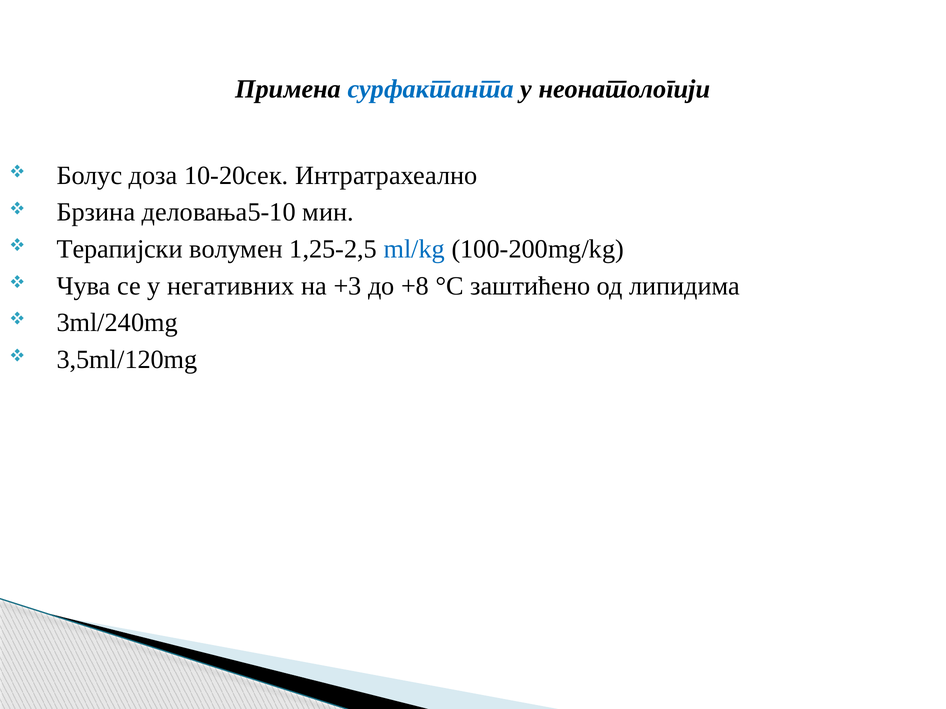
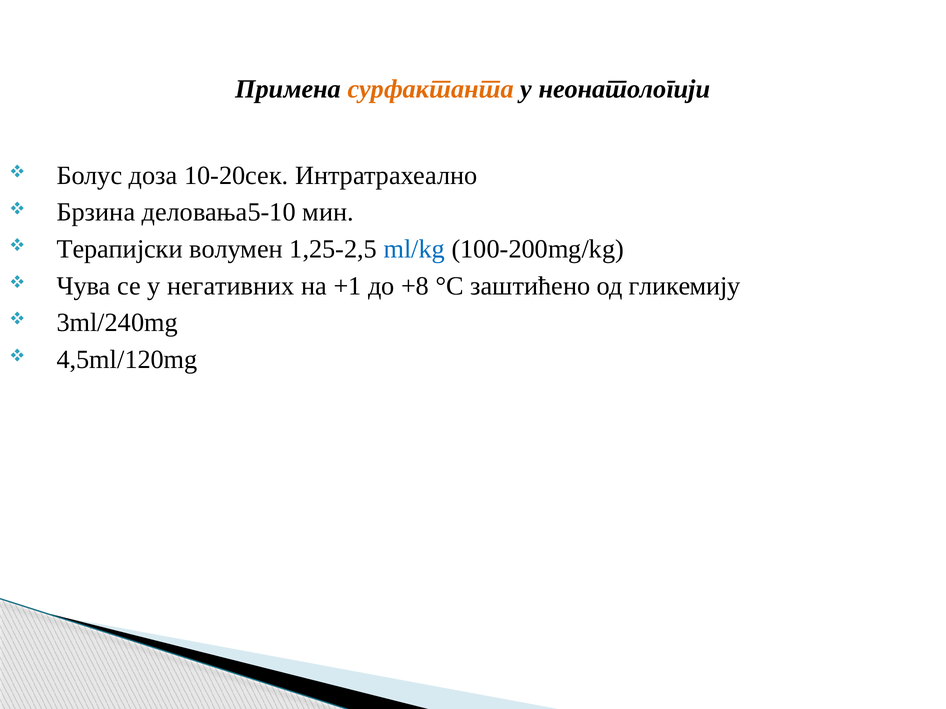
сурфактанта colour: blue -> orange (431, 89)
+3: +3 -> +1 (348, 286)
липидима: липидима -> гликемију (685, 286)
3,5ml/120mg: 3,5ml/120mg -> 4,5ml/120mg (127, 360)
